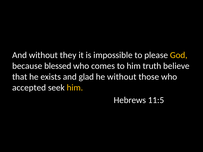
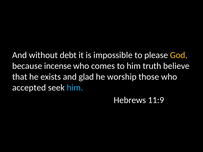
they: they -> debt (68, 55)
blessed: blessed -> incense (58, 66)
he without: without -> worship (122, 77)
him colour: yellow -> light blue (75, 88)
11:5: 11:5 -> 11:9 (156, 100)
